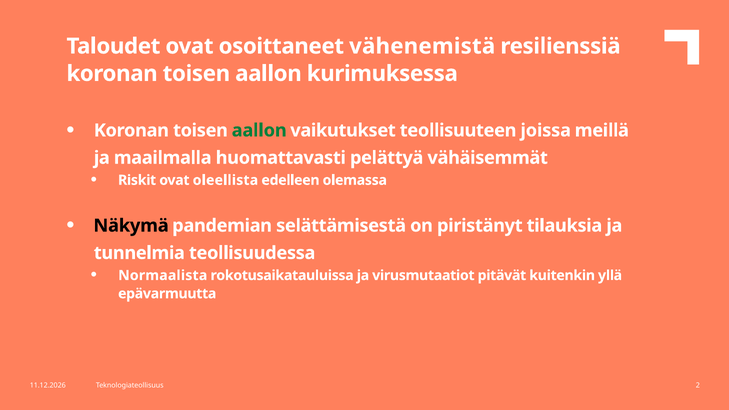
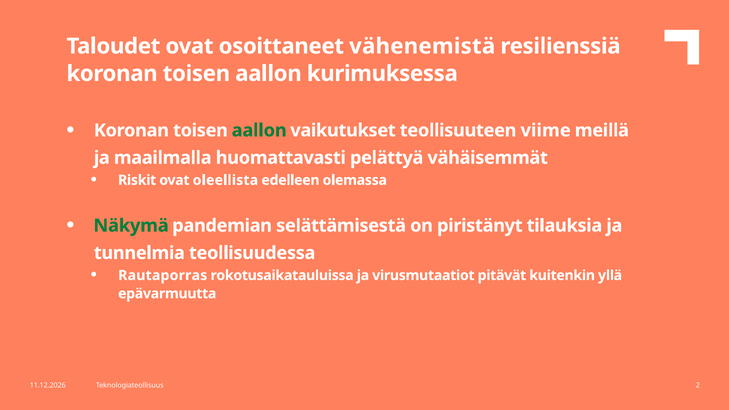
joissa: joissa -> viime (546, 130)
Näkymä colour: black -> green (131, 226)
Normaalista: Normaalista -> Rautaporras (163, 275)
